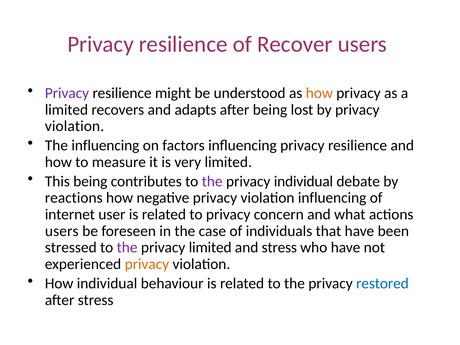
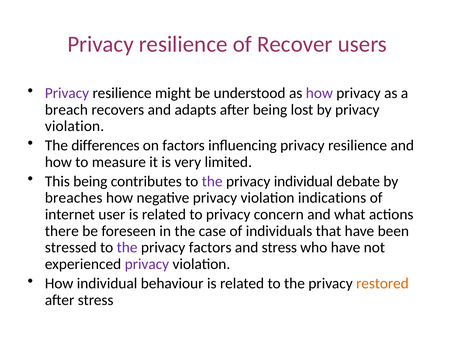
how colour: orange -> purple (319, 93)
limited: limited -> breach (66, 110)
The influencing: influencing -> differences (105, 145)
reactions: reactions -> breaches (74, 198)
violation influencing: influencing -> indications (332, 198)
users: users -> there (62, 231)
privacy limited: limited -> factors (210, 248)
privacy colour: orange -> purple (147, 264)
restored colour: blue -> orange (382, 283)
